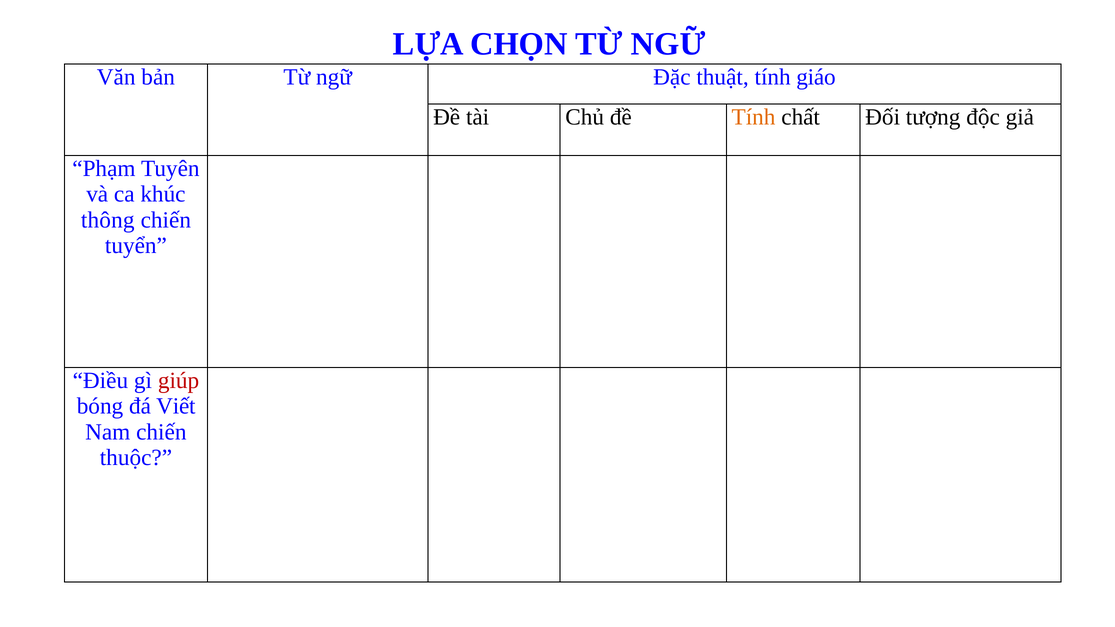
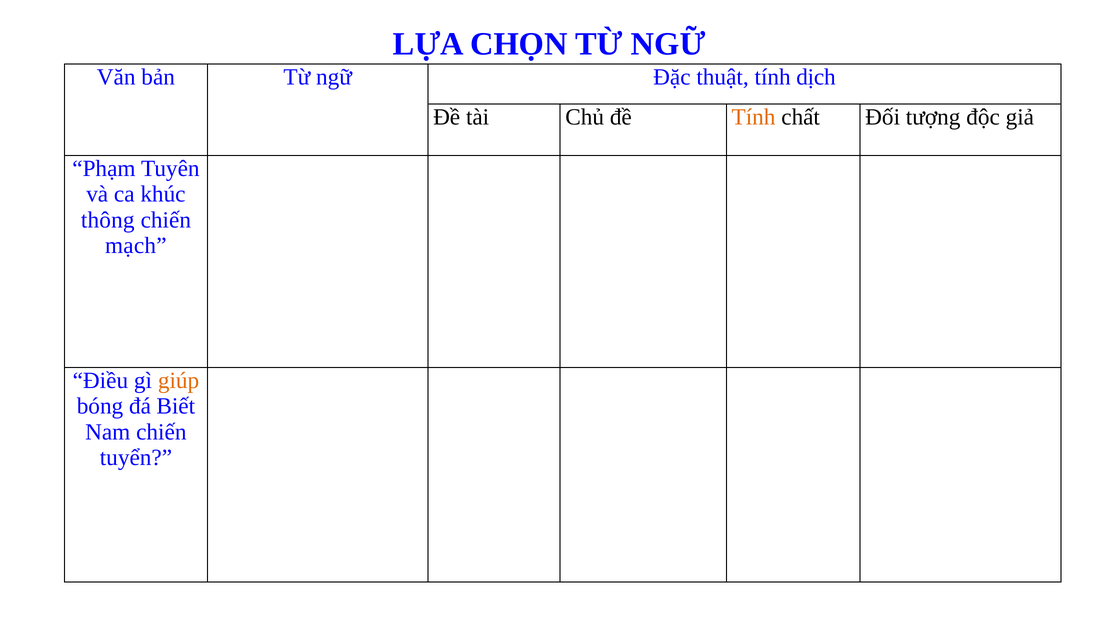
giáo: giáo -> dịch (816, 77)
tuyển: tuyển -> mạch (136, 246)
giúp colour: red -> orange (179, 381)
Viết: Viết -> Biết (176, 406)
thuộc: thuộc -> tuyển (136, 458)
